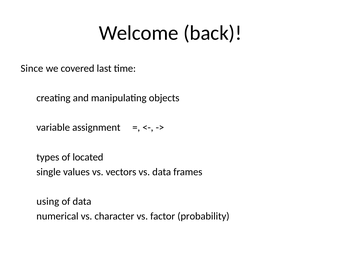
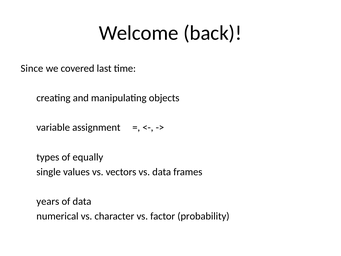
located: located -> equally (88, 157)
using: using -> years (48, 201)
